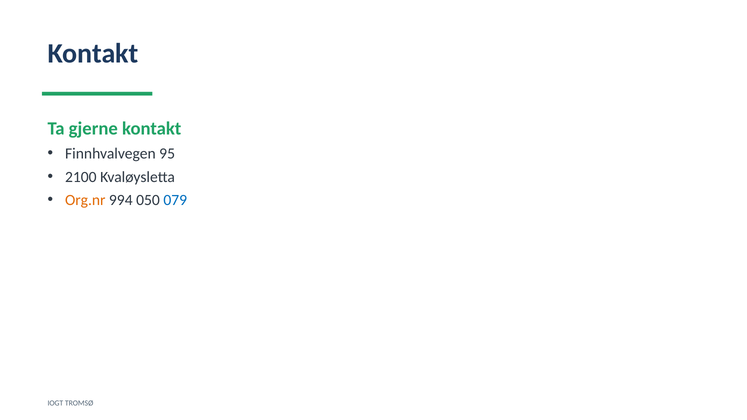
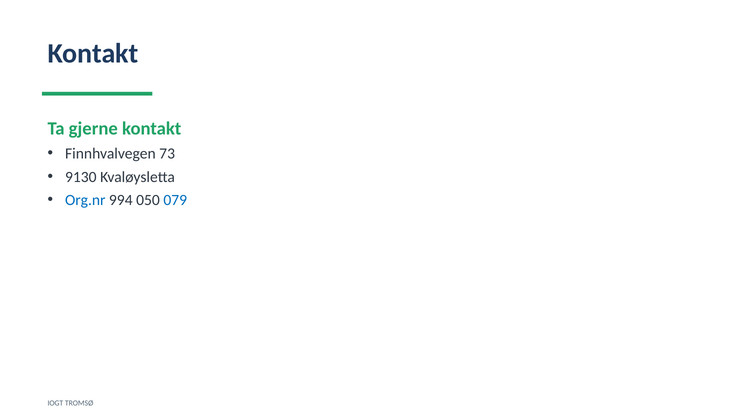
95: 95 -> 73 (167, 154)
2100: 2100 -> 9130 (81, 177)
Org.nr colour: orange -> blue (85, 200)
